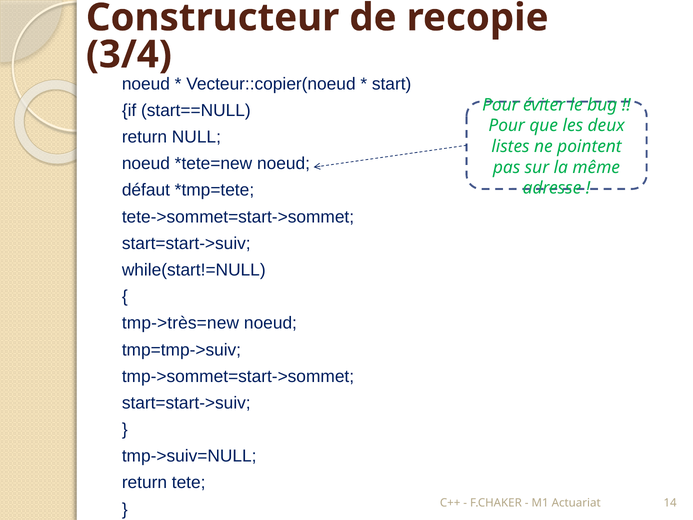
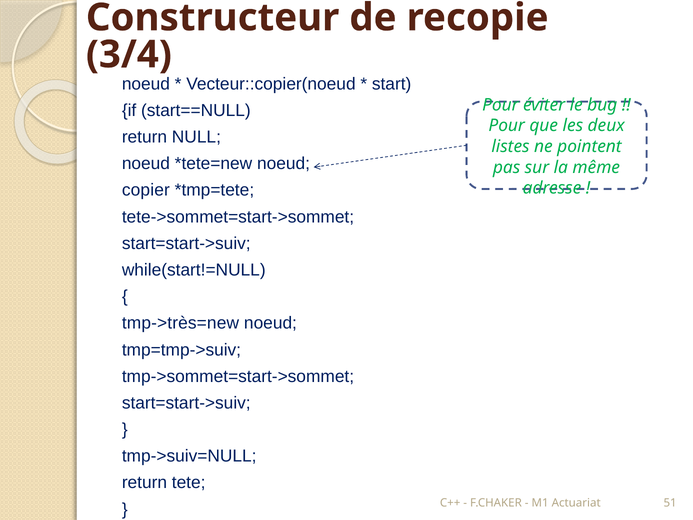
défaut: défaut -> copier (146, 190)
14: 14 -> 51 (670, 503)
